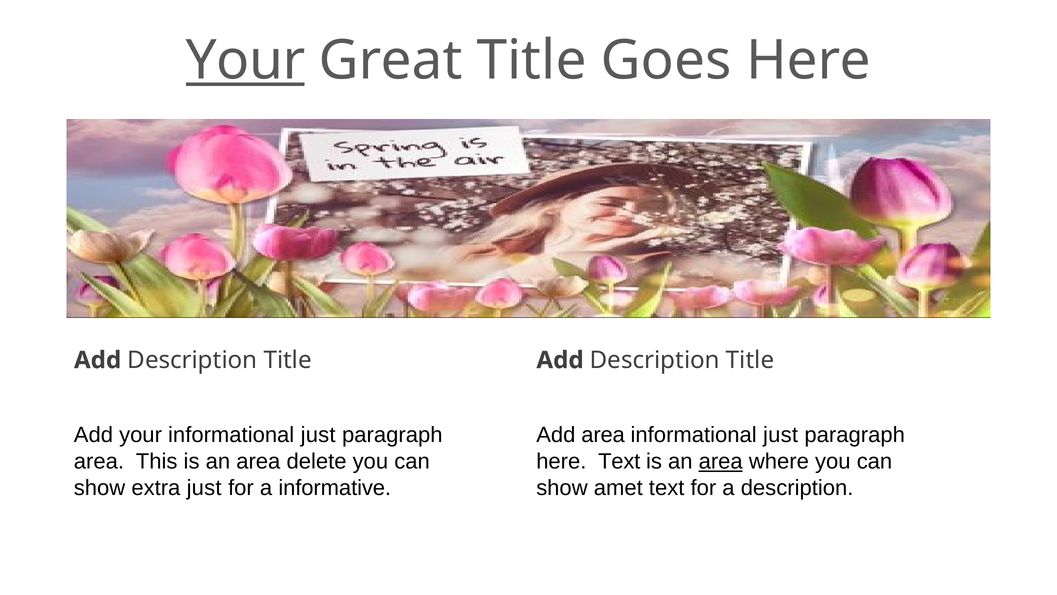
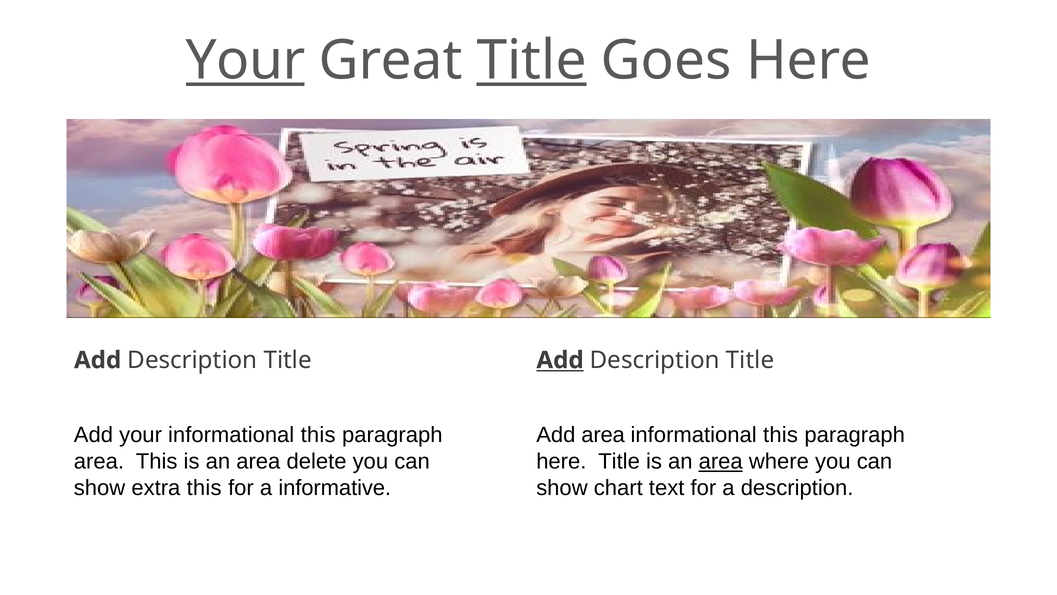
Title underline: none -> present (532, 61)
Add underline: none -> present (560, 360)
your informational just: just -> this (318, 435)
just: just -> this (781, 435)
here Text: Text -> Title (619, 461)
extra just: just -> this (204, 488)
amet: amet -> chart (618, 488)
